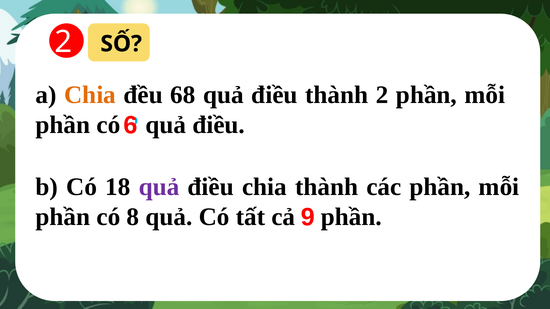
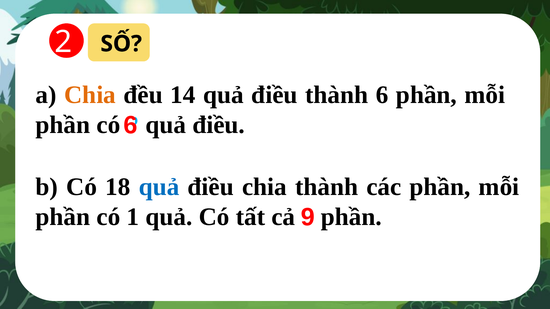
68: 68 -> 14 (183, 95)
thành 2: 2 -> 6 (382, 95)
quả colour: purple -> blue (159, 187)
8: 8 -> 1 (133, 217)
